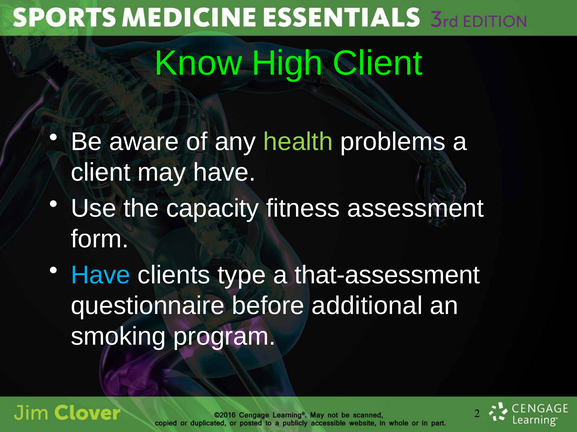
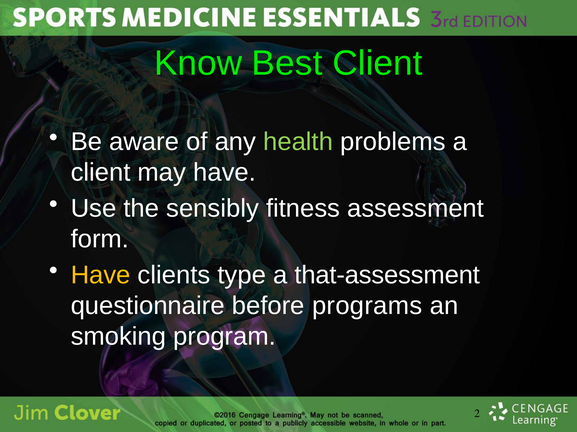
High: High -> Best (287, 63)
capacity: capacity -> sensibly (213, 209)
Have colour: light blue -> yellow (101, 275)
additional: additional -> programs (367, 306)
